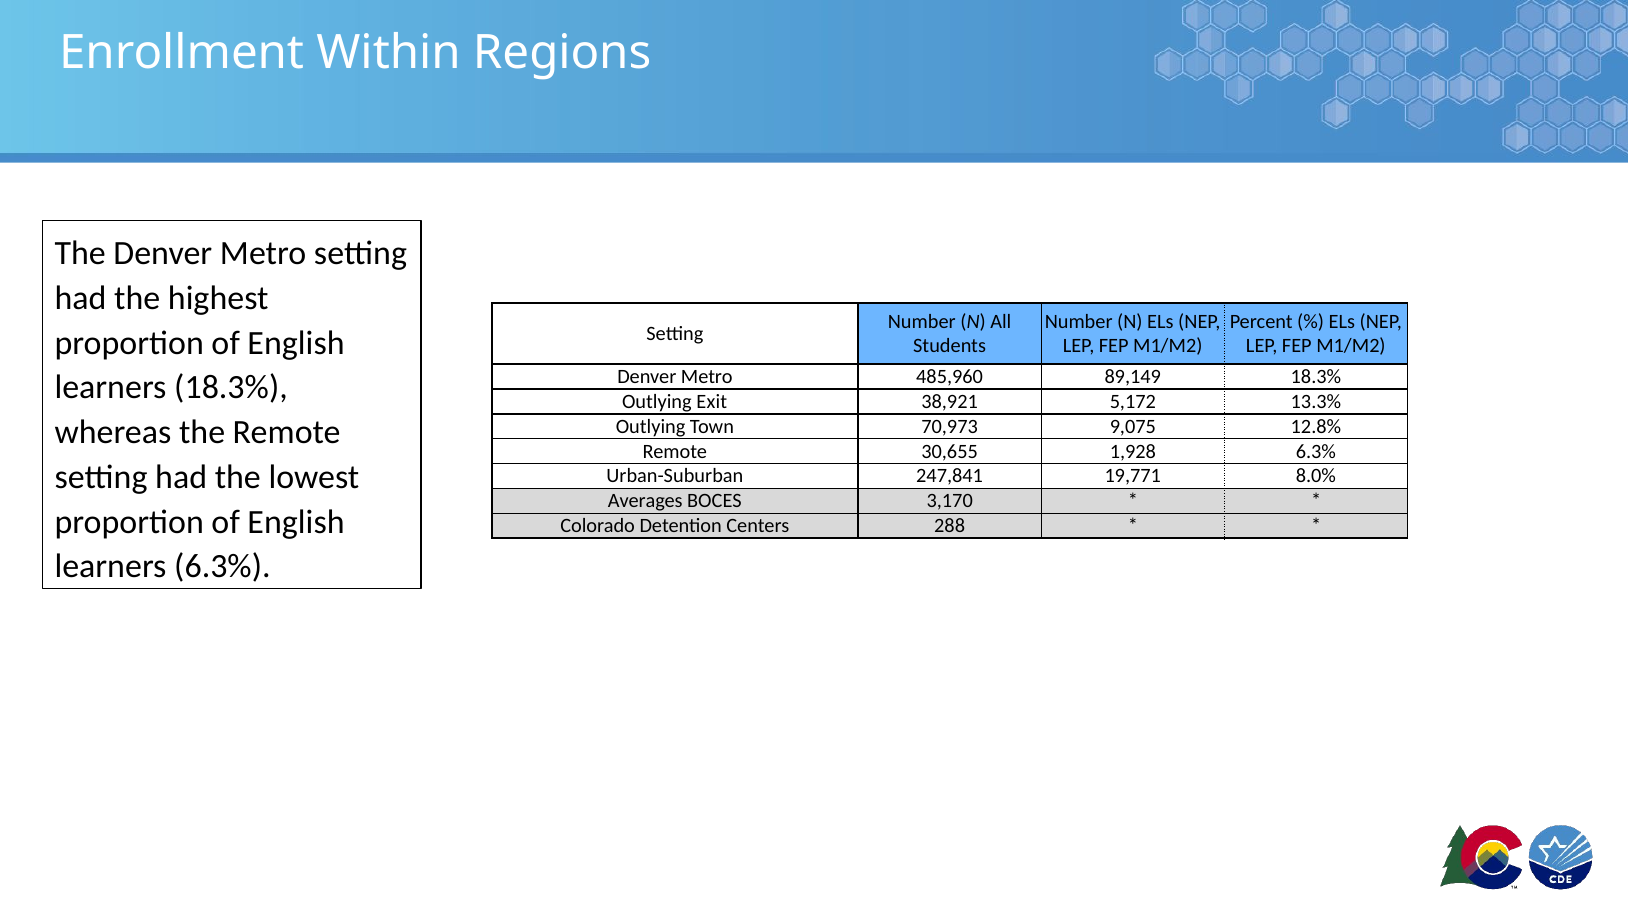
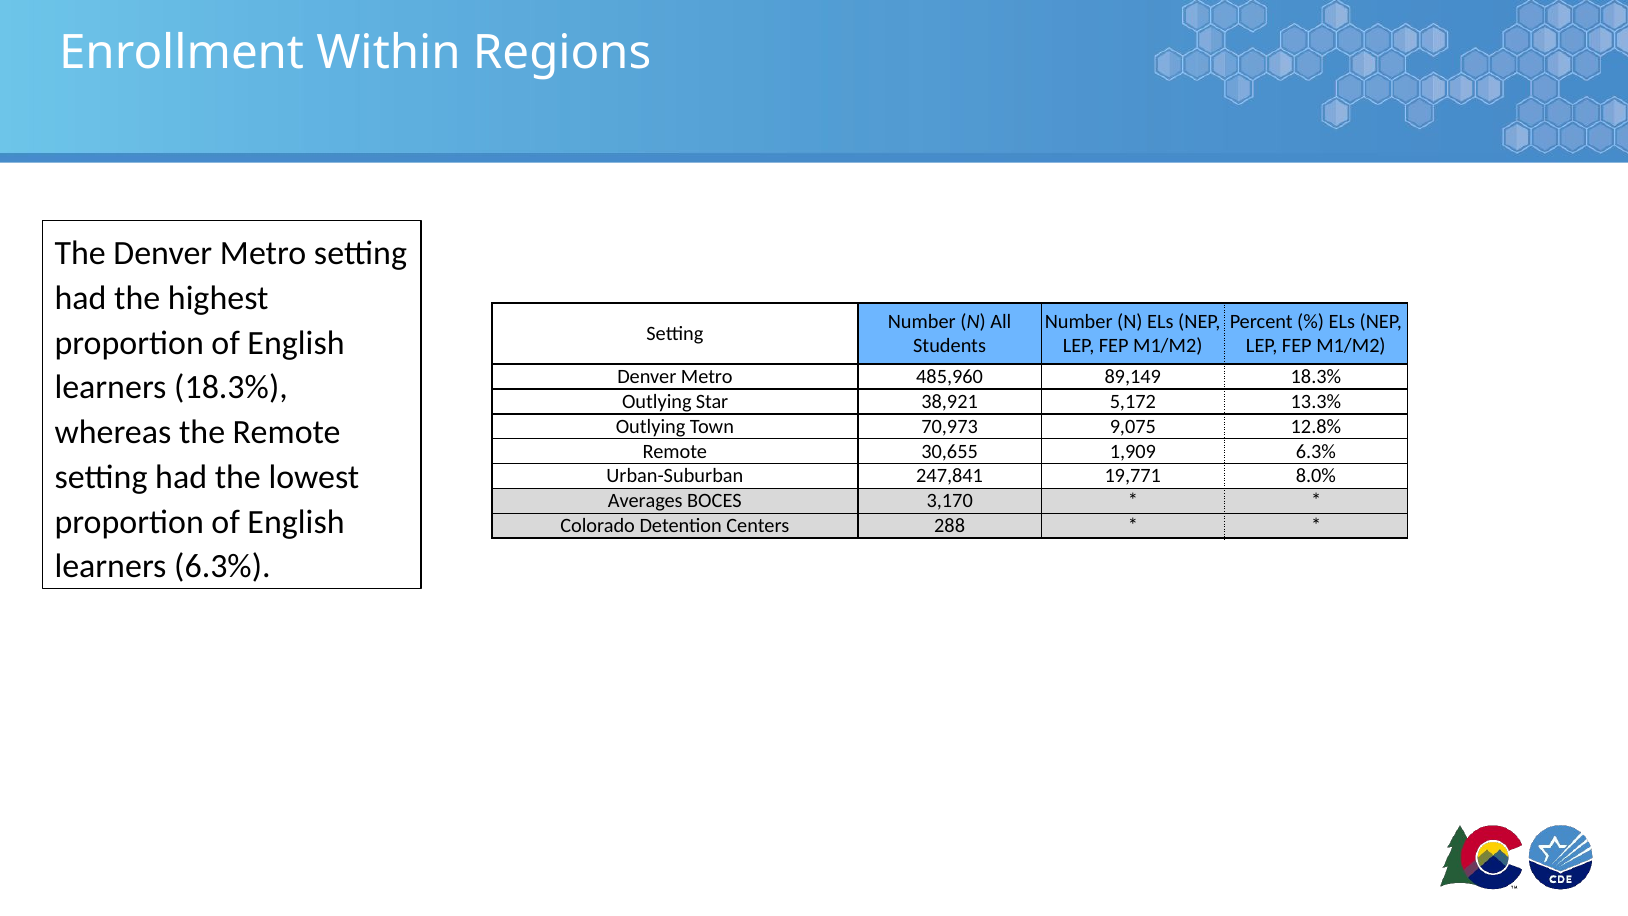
Exit: Exit -> Star (712, 402)
1,928: 1,928 -> 1,909 (1133, 451)
